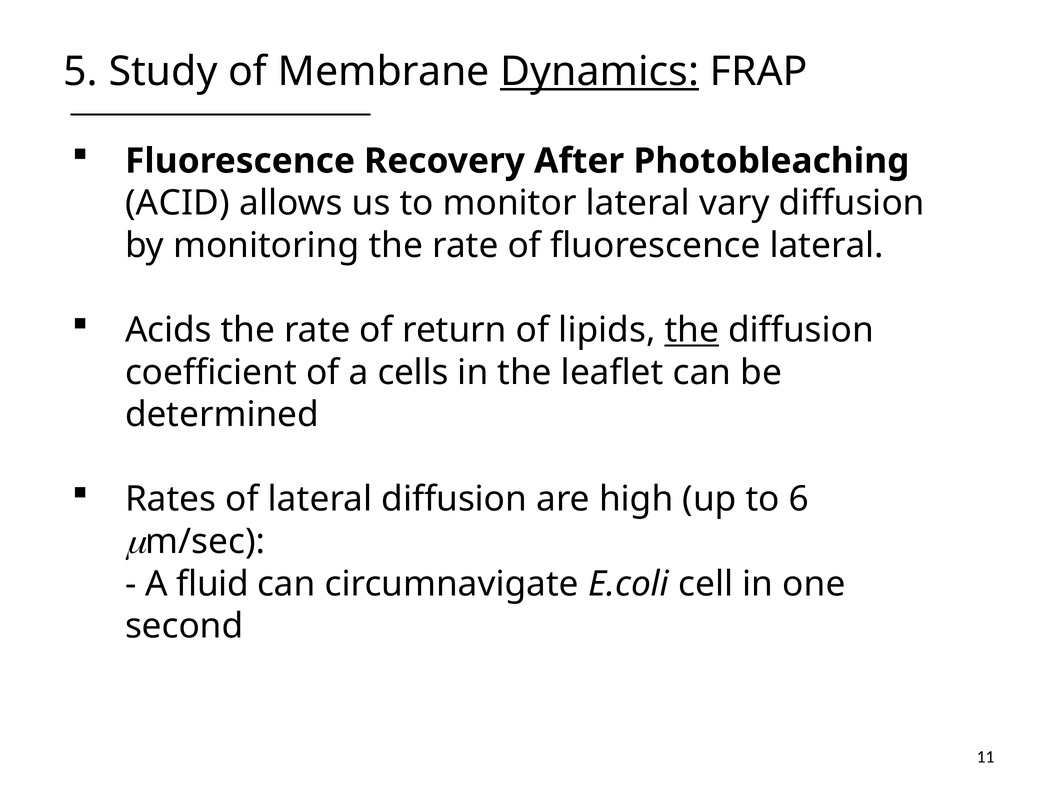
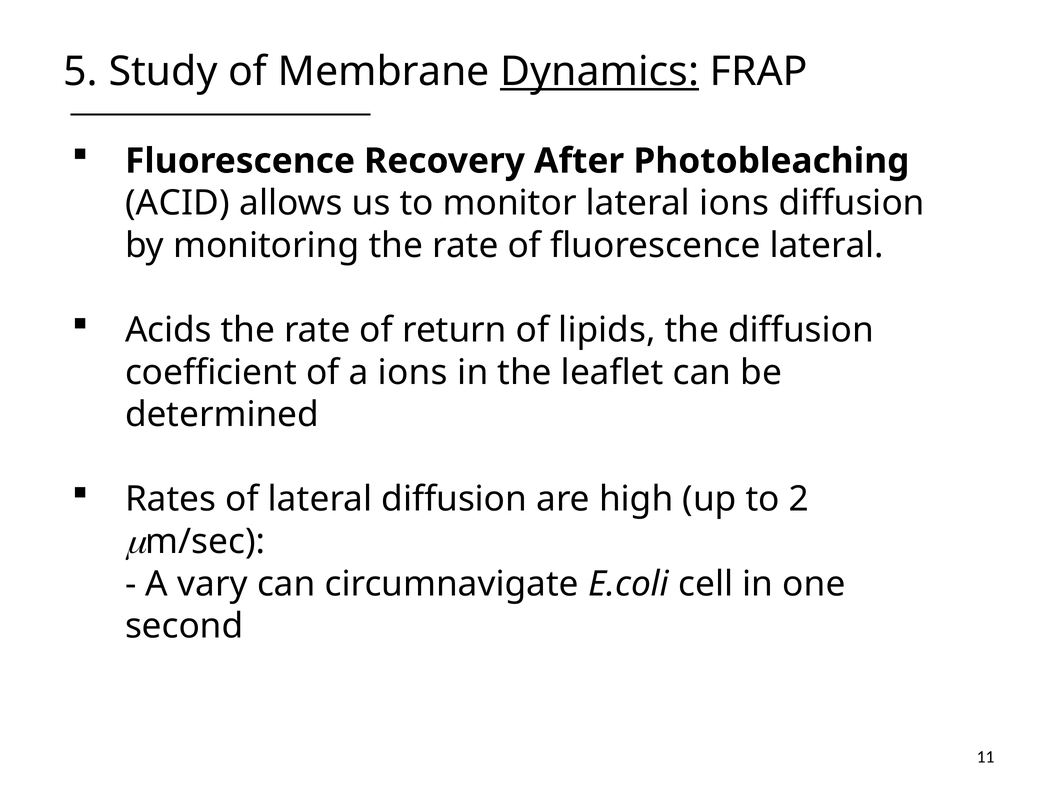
lateral vary: vary -> ions (734, 203)
the underline: present -> none (692, 330)
a cells: cells -> ions (413, 373)
6: 6 -> 2 (799, 500)
fluid: fluid -> vary (212, 584)
